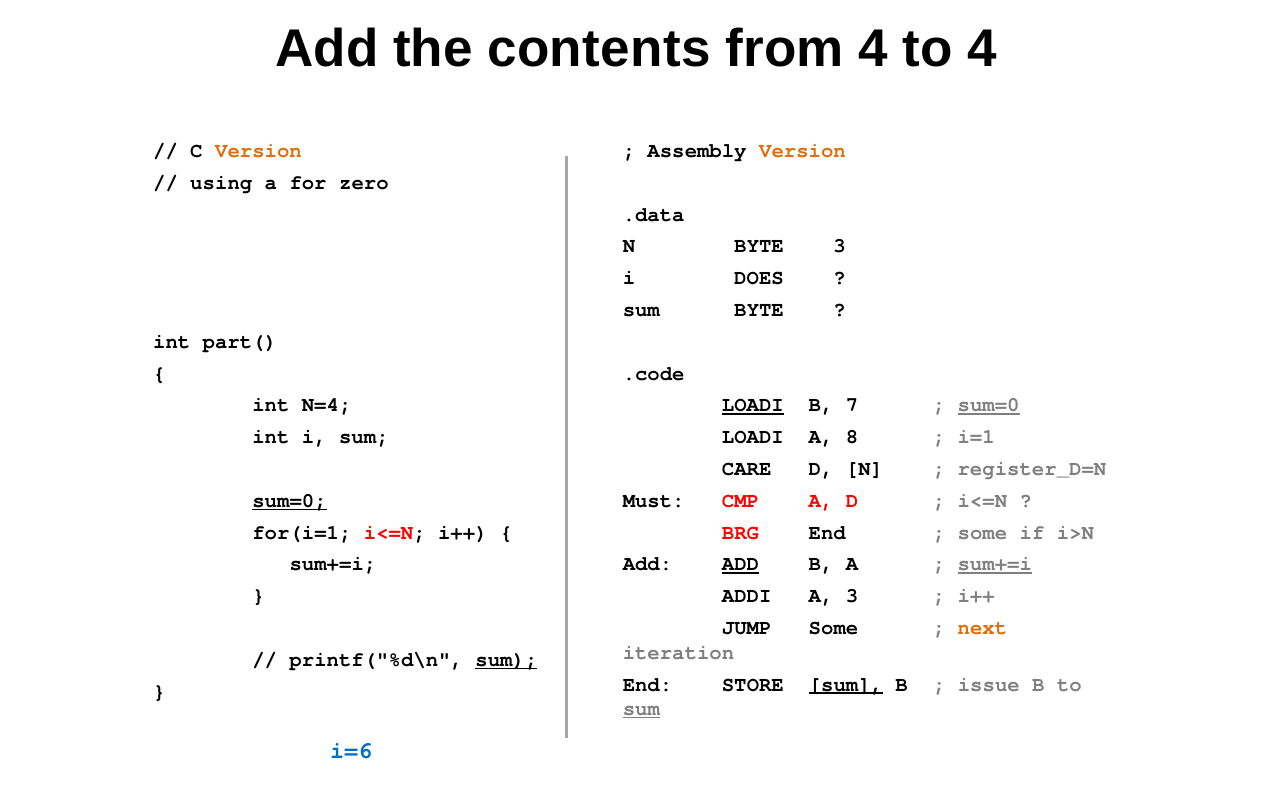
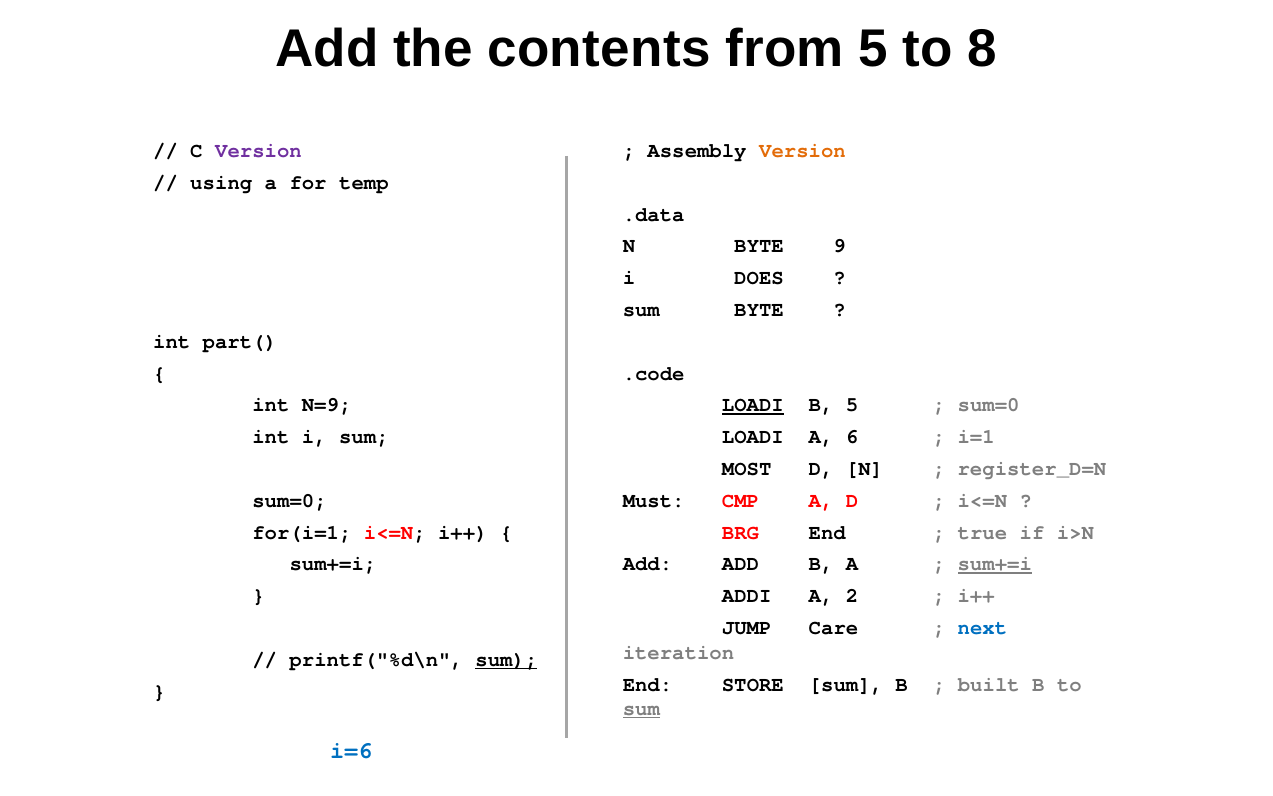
from 4: 4 -> 5 (873, 49)
to 4: 4 -> 8 (982, 49)
Version colour: orange -> purple (259, 151)
zero: zero -> temp (364, 182)
BYTE 3: 3 -> 9 (840, 246)
N=4: N=4 -> N=9 (327, 405)
B 7: 7 -> 5 (852, 405)
sum=0 underline: present -> none (989, 405)
8: 8 -> 6 (852, 437)
CARE: CARE -> MOST (747, 468)
sum=0 underline: present -> none (290, 500)
some: some -> true (982, 532)
ADD underline: present -> none (741, 564)
A 3: 3 -> 2 (852, 596)
JUMP Some: Some -> Care (833, 627)
next colour: orange -> blue (982, 627)
sum underline: present -> none (846, 684)
issue: issue -> built (989, 684)
